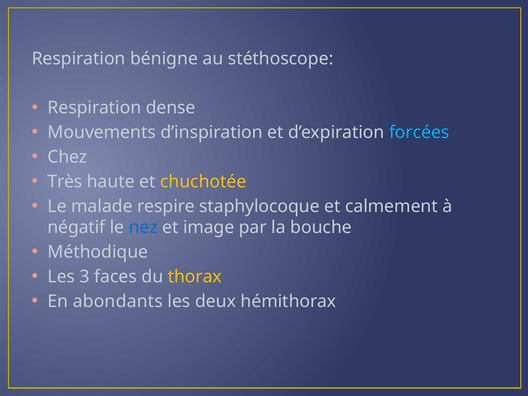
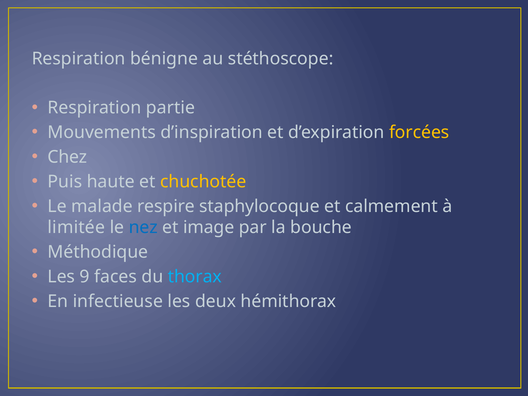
dense: dense -> partie (170, 108)
forcées colour: light blue -> yellow (419, 132)
Très: Très -> Puis (65, 182)
négatif: négatif -> limitée (76, 228)
3: 3 -> 9 (85, 277)
thorax colour: yellow -> light blue (195, 277)
abondants: abondants -> infectieuse (118, 301)
